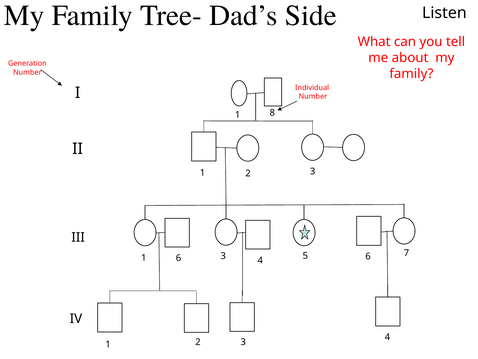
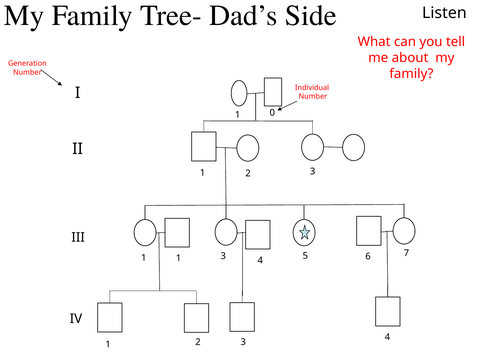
8: 8 -> 0 (272, 113)
1 6: 6 -> 1 (179, 258)
